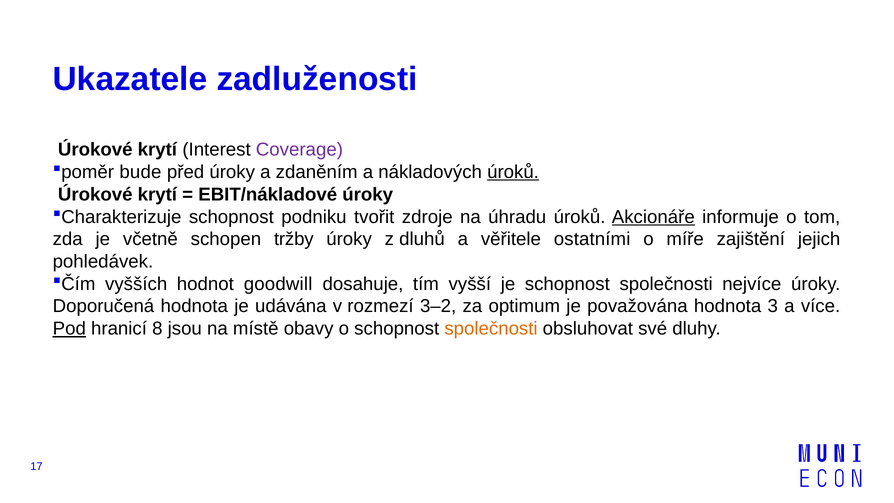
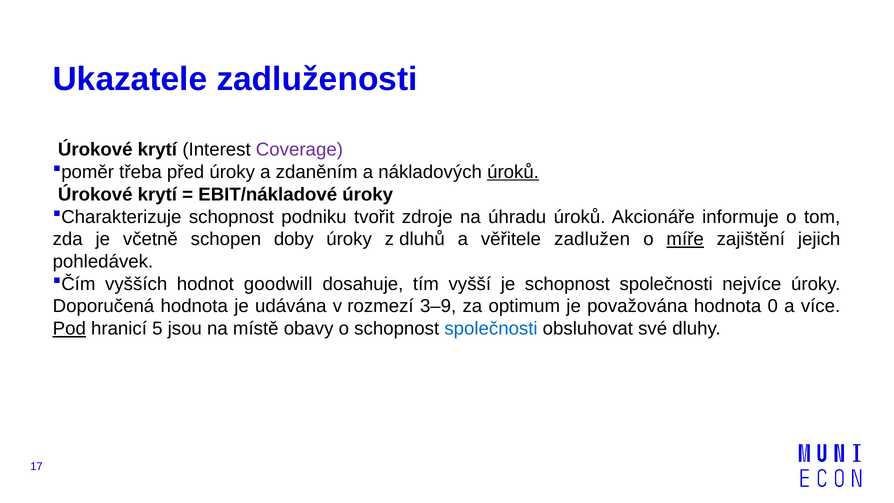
bude: bude -> třeba (140, 172)
Akcionáře underline: present -> none (653, 217)
tržby: tržby -> doby (294, 239)
ostatními: ostatními -> zadlužen (592, 239)
míře underline: none -> present (685, 239)
3–2: 3–2 -> 3–9 (438, 306)
3: 3 -> 0 (773, 306)
8: 8 -> 5 (157, 329)
společnosti colour: orange -> blue (491, 329)
